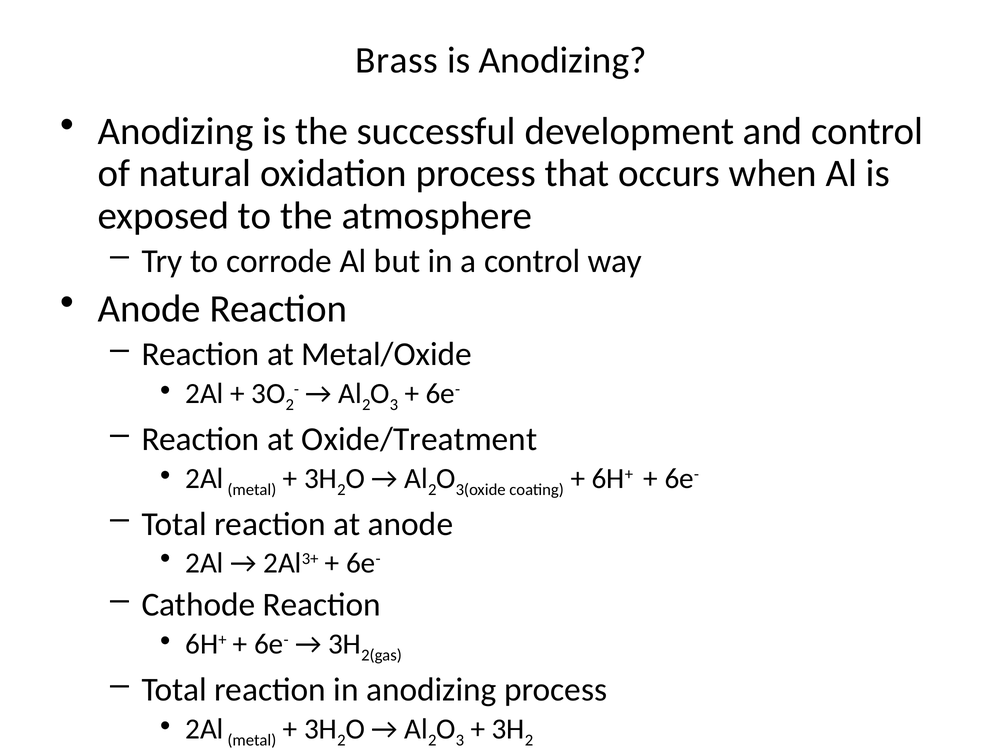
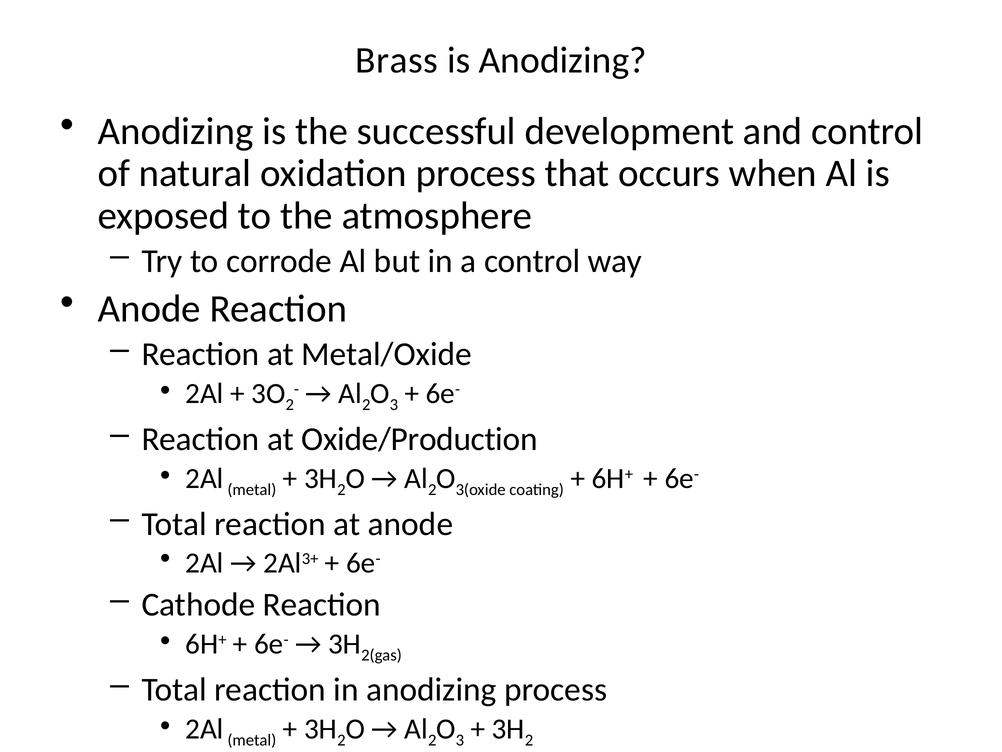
Oxide/Treatment: Oxide/Treatment -> Oxide/Production (420, 439)
